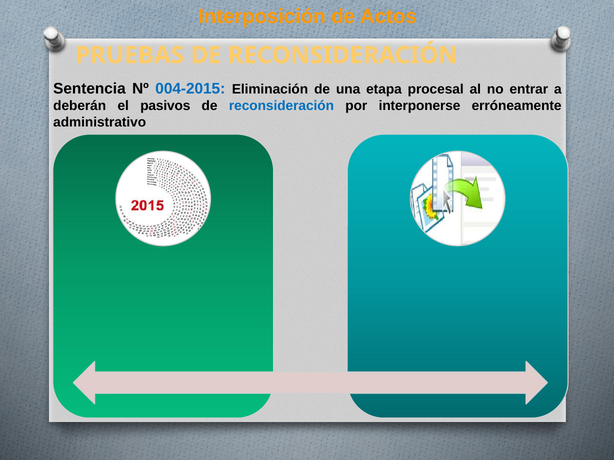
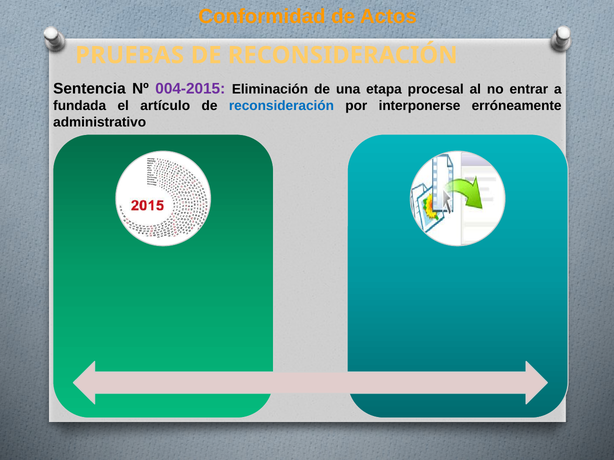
Interposición: Interposición -> Conformidad (262, 17)
004-2015 colour: blue -> purple (190, 89)
deberán: deberán -> fundada (80, 106)
pasivos: pasivos -> artículo (165, 106)
